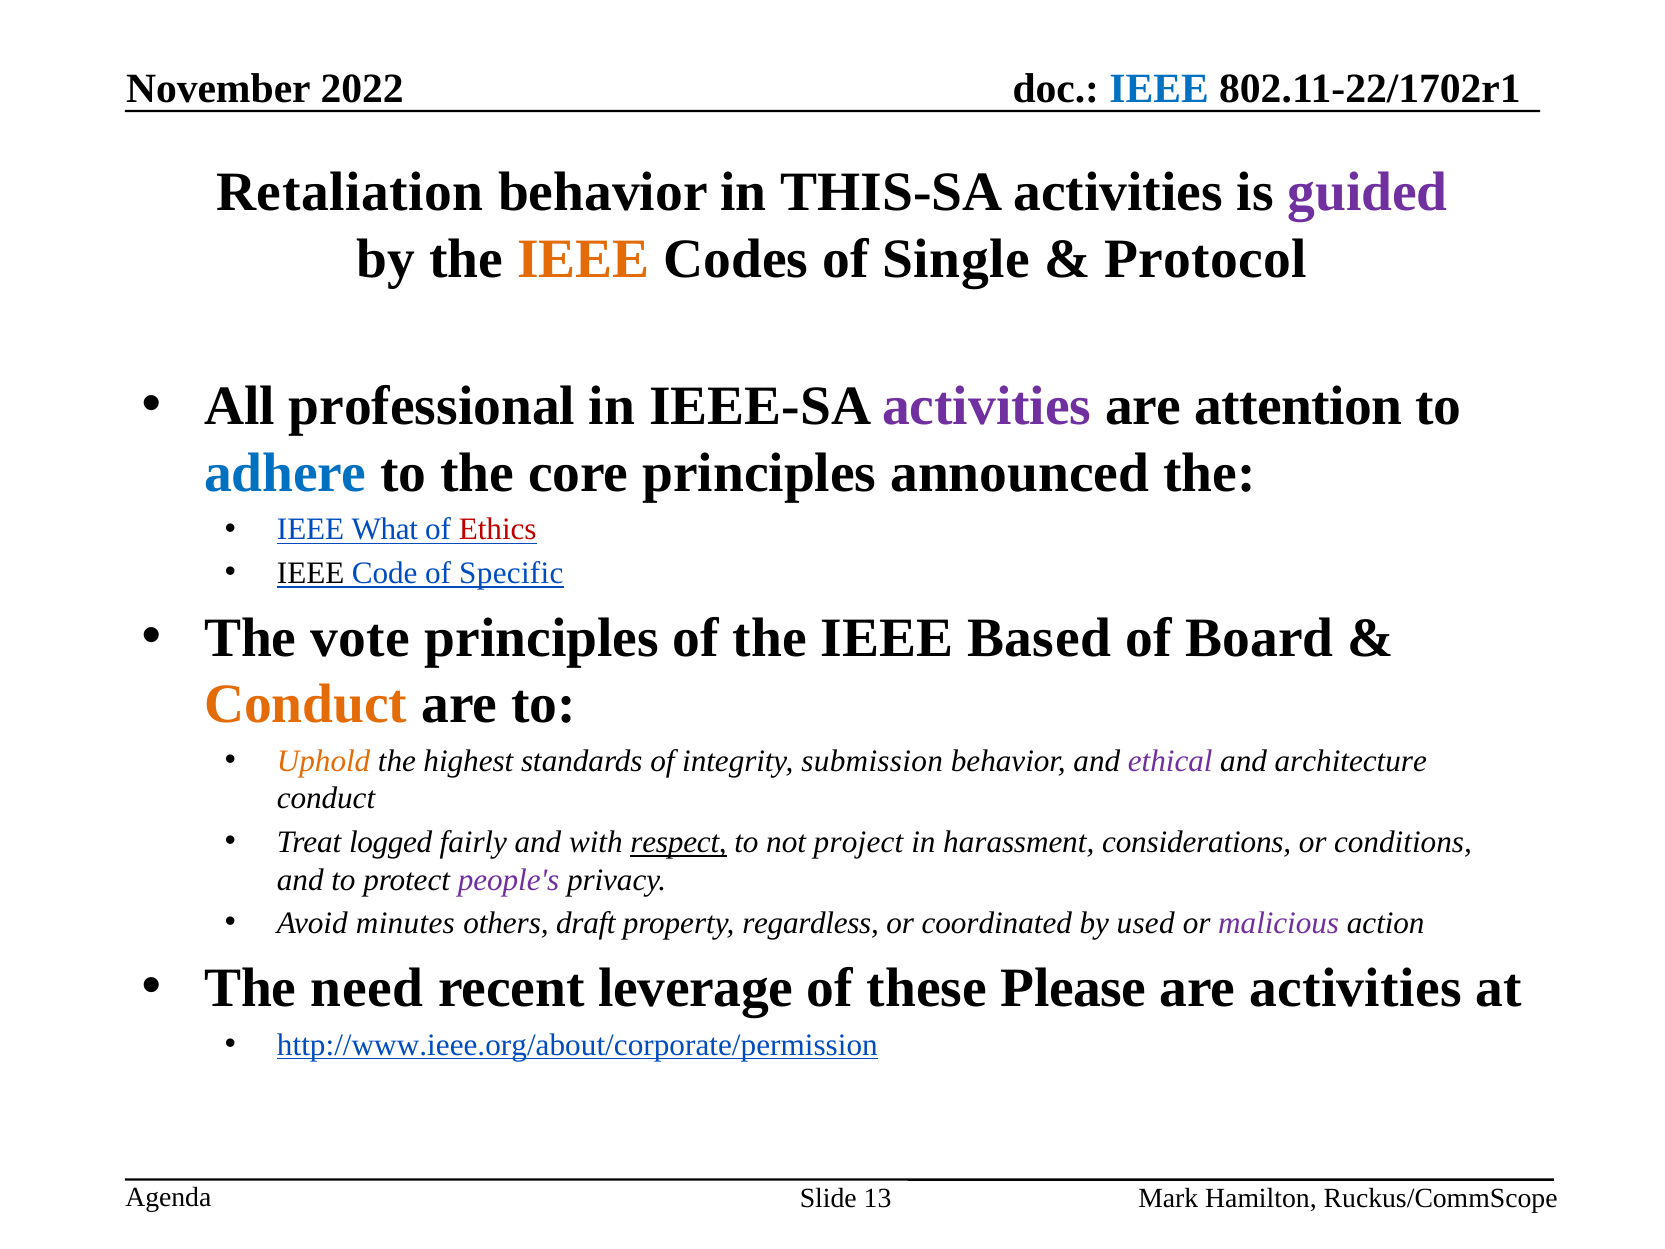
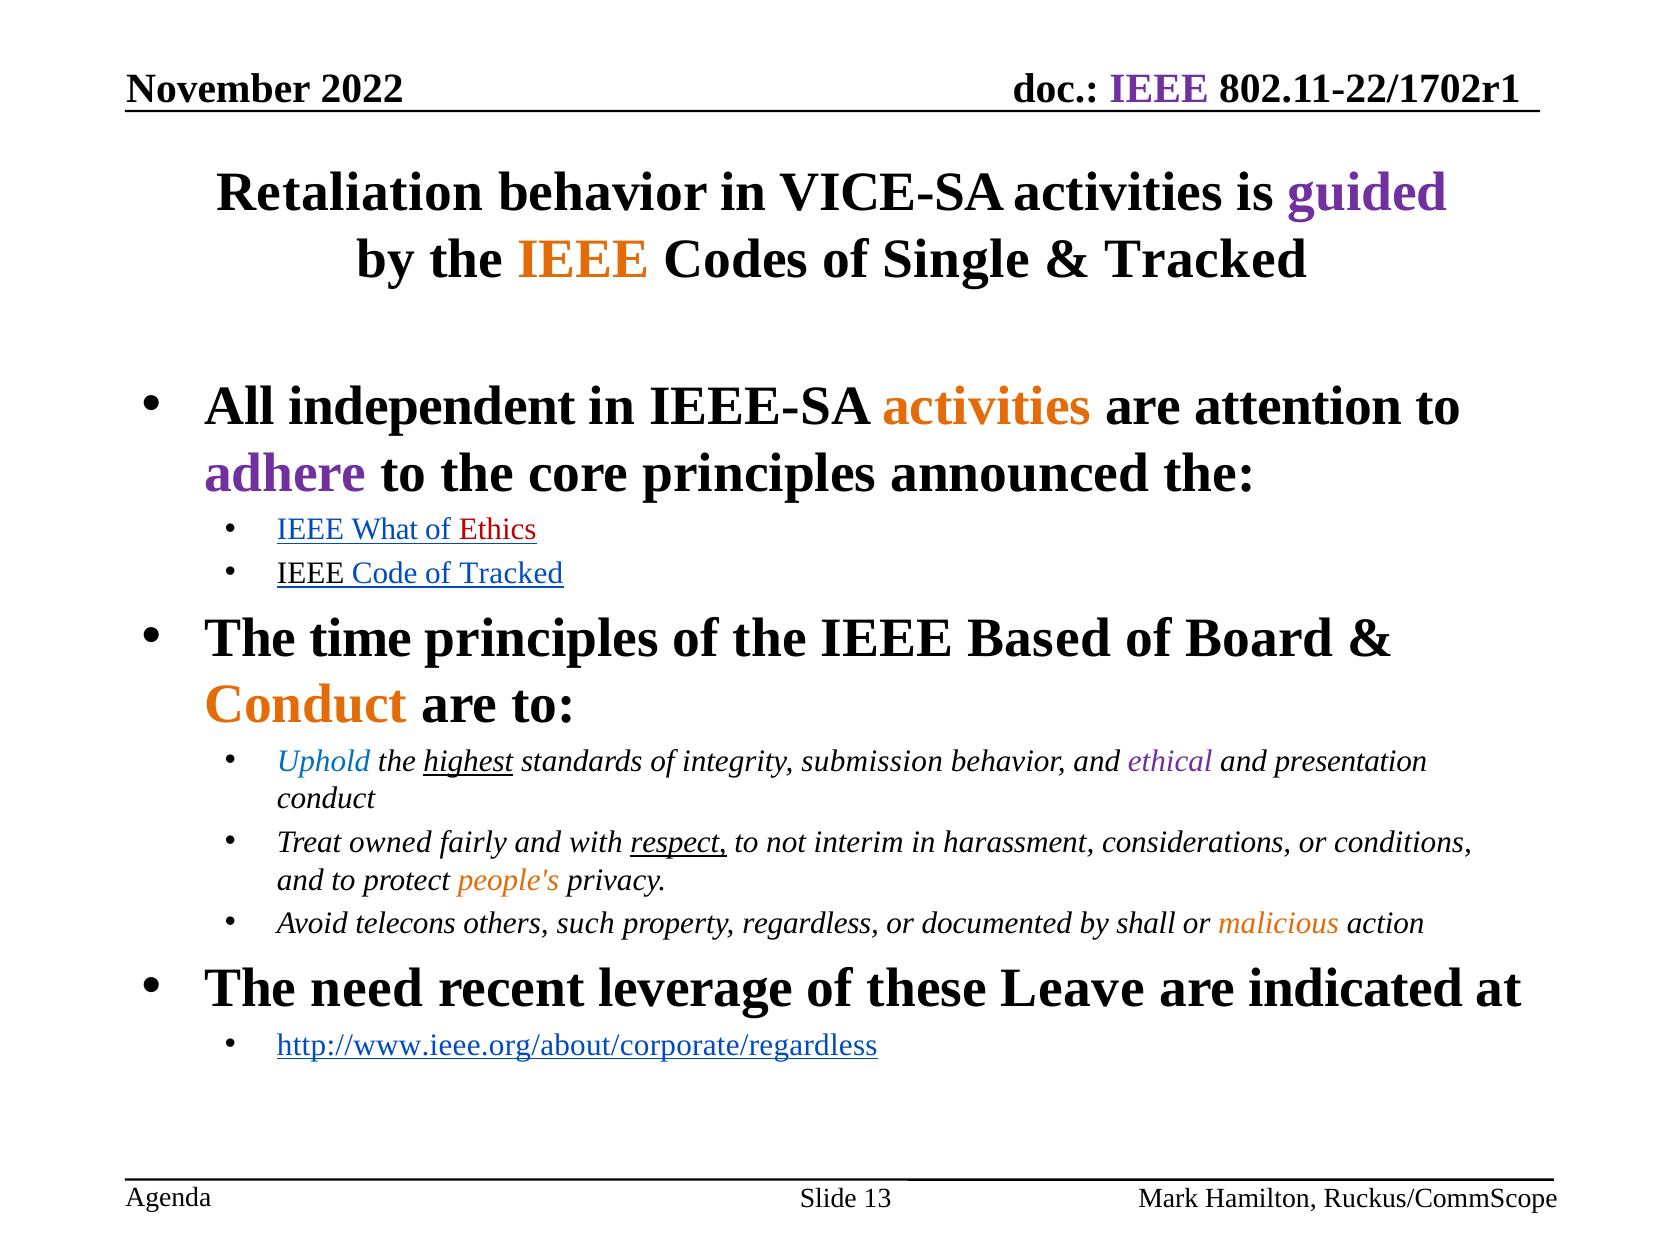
IEEE colour: blue -> purple (1159, 89)
THIS-SA: THIS-SA -> VICE-SA (892, 193)
Protocol: Protocol -> Tracked (1206, 259)
professional: professional -> independent (432, 406)
activities colour: purple -> orange (987, 406)
adhere colour: blue -> purple (285, 473)
of Specific: Specific -> Tracked (511, 573)
vote: vote -> time (361, 638)
Uphold colour: orange -> blue (324, 761)
highest underline: none -> present (468, 761)
architecture: architecture -> presentation (1351, 761)
logged: logged -> owned (390, 842)
project: project -> interim (859, 842)
people's colour: purple -> orange (509, 880)
minutes: minutes -> telecons (406, 923)
draft: draft -> such (586, 923)
coordinated: coordinated -> documented (997, 923)
used: used -> shall (1146, 923)
malicious colour: purple -> orange (1279, 923)
Please: Please -> Leave (1073, 988)
are activities: activities -> indicated (1356, 988)
http://www.ieee.org/about/corporate/permission: http://www.ieee.org/about/corporate/permission -> http://www.ieee.org/about/corporate/regardless (577, 1045)
